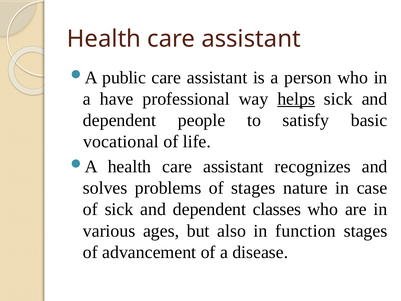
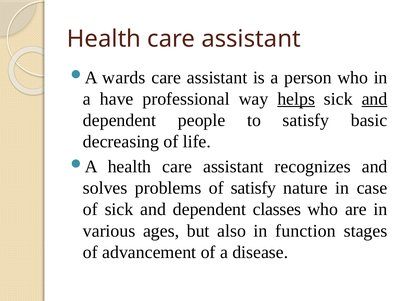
public: public -> wards (124, 77)
and underline: none -> present (375, 99)
vocational: vocational -> decreasing (121, 142)
of stages: stages -> satisfy (254, 188)
